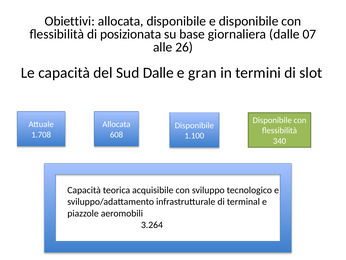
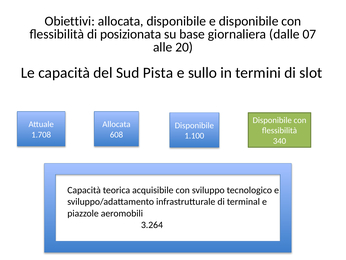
26: 26 -> 20 (184, 47)
Sud Dalle: Dalle -> Pista (158, 73)
gran: gran -> sullo (202, 73)
